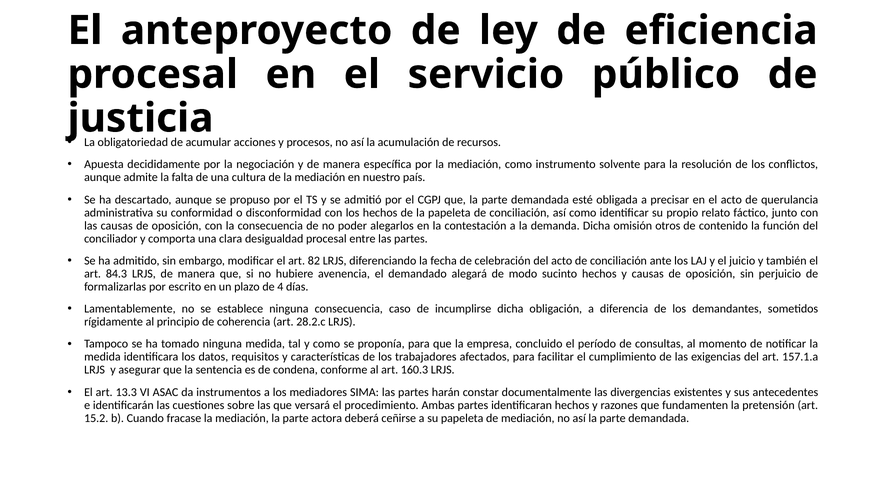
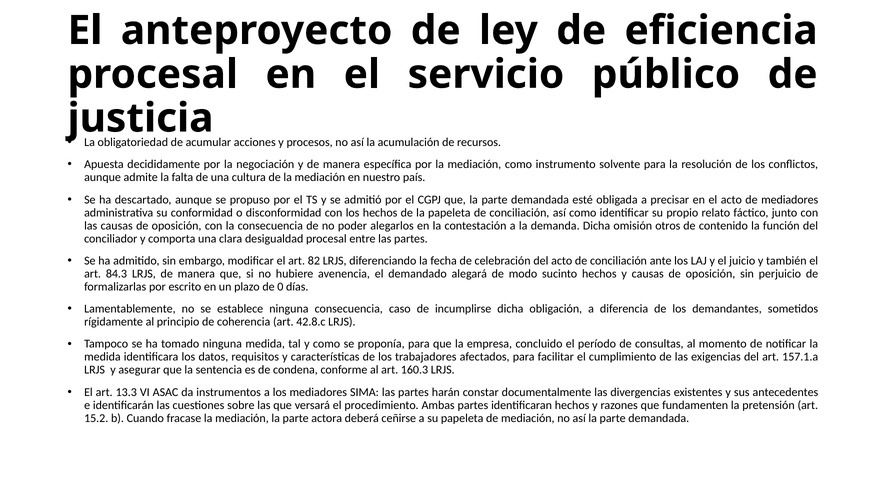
de querulancia: querulancia -> mediadores (790, 200)
4: 4 -> 0 (280, 287)
28.2.c: 28.2.c -> 42.8.c (311, 322)
